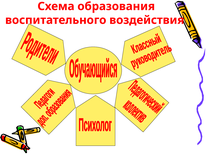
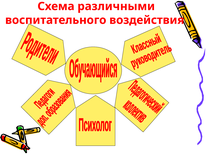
образования: образования -> различными (116, 6)
